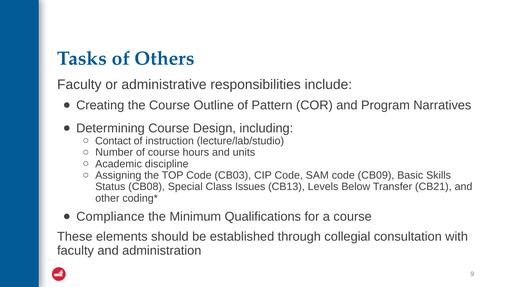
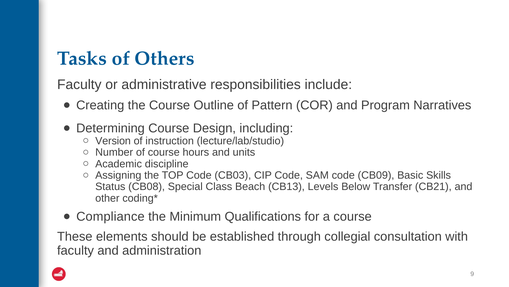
Contact: Contact -> Version (113, 141)
Issues: Issues -> Beach (250, 186)
